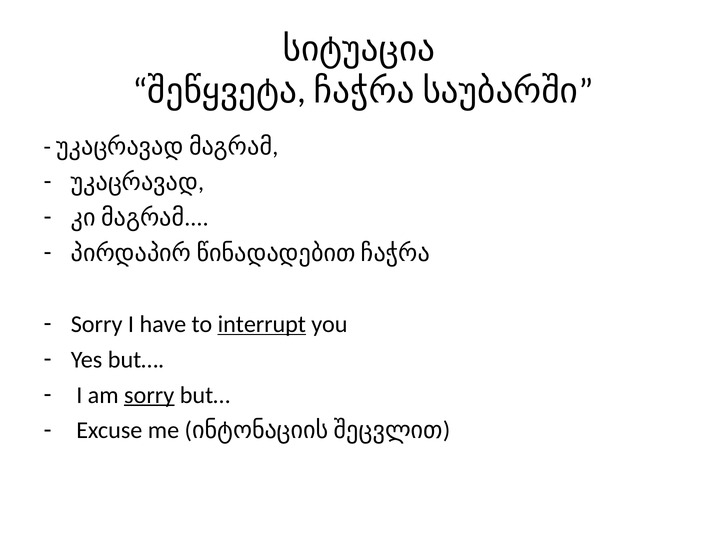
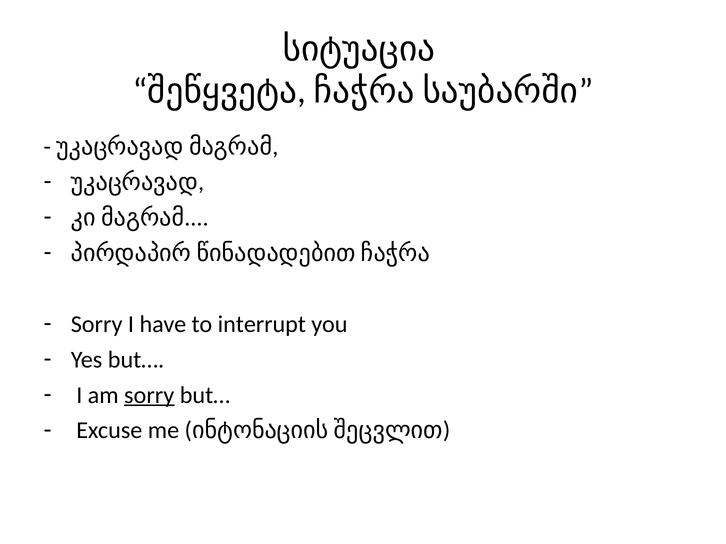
interrupt underline: present -> none (262, 324)
